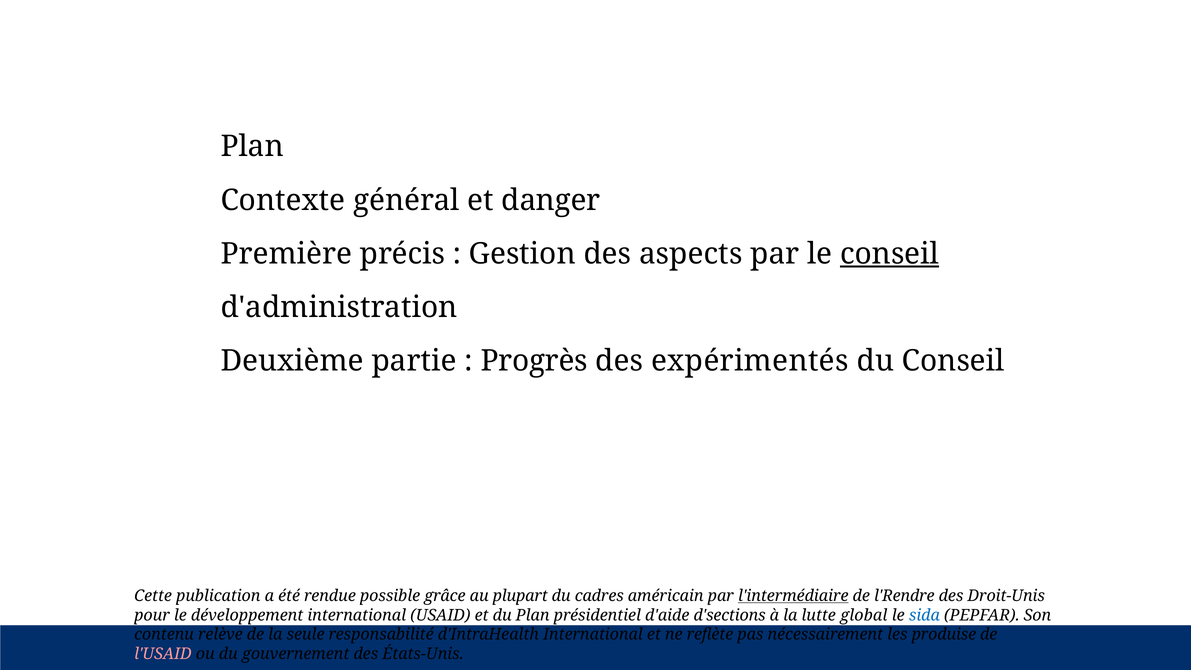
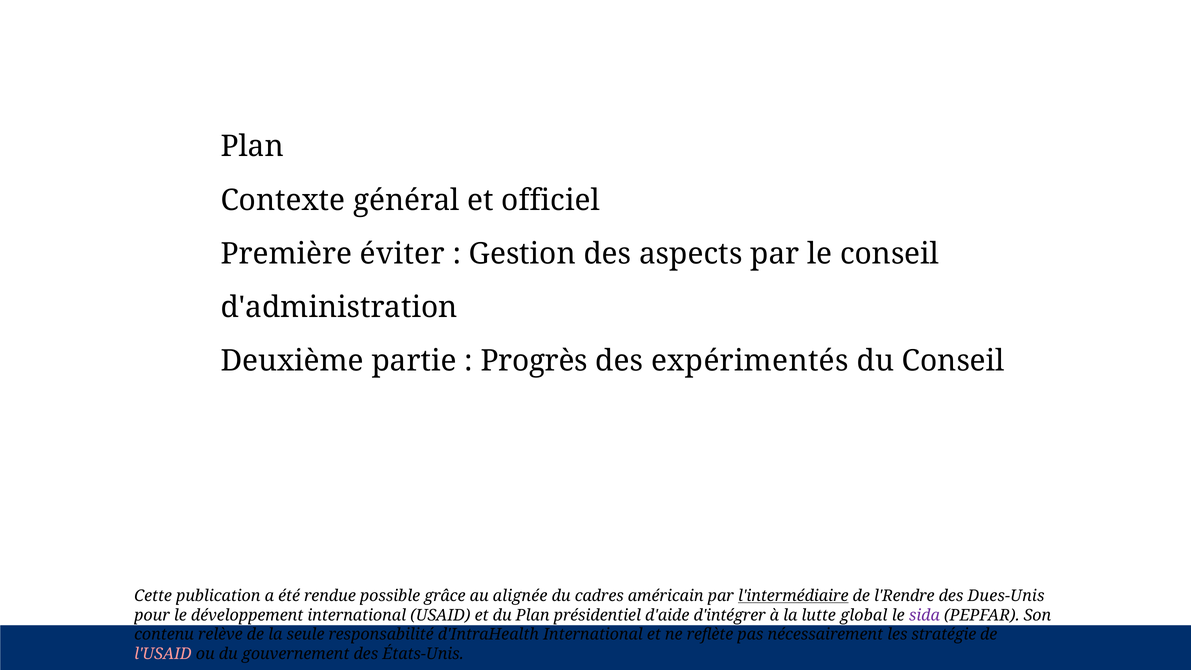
danger: danger -> officiel (551, 200)
précis: précis -> éviter (402, 254)
conseil underline: present -> none (890, 254)
plupart: plupart -> alignée (520, 596)
Droit-Unis: Droit-Unis -> Dues-Unis (1006, 596)
d'sections: d'sections -> d'intégrer (730, 615)
sida colour: blue -> purple (924, 615)
produise: produise -> stratégie (944, 635)
